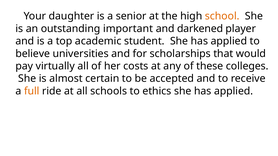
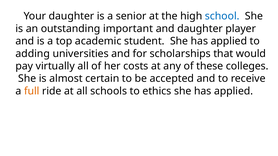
school colour: orange -> blue (222, 16)
and darkened: darkened -> daughter (200, 29)
believe: believe -> adding (33, 54)
